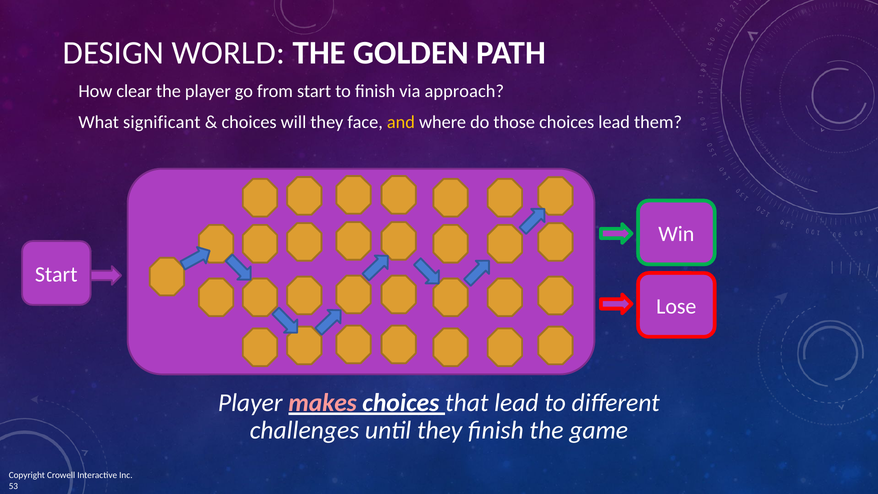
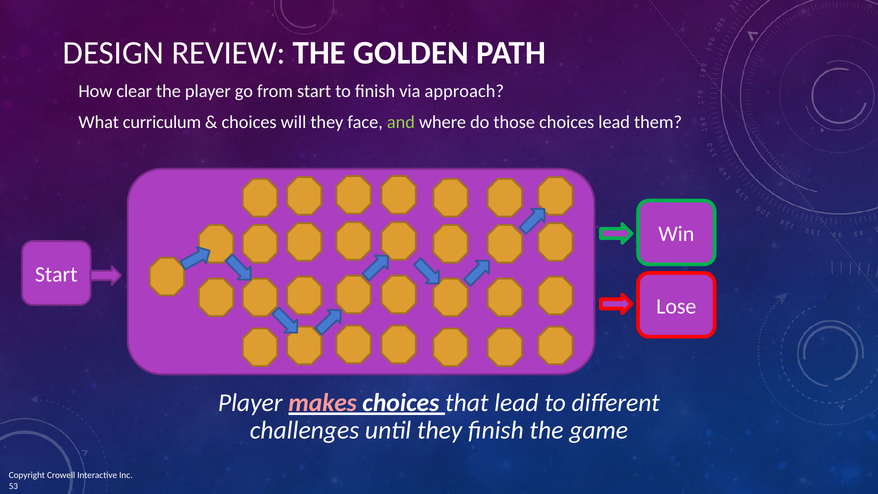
WORLD: WORLD -> REVIEW (229, 53)
significant: significant -> curriculum (162, 122)
and colour: yellow -> light green (401, 122)
